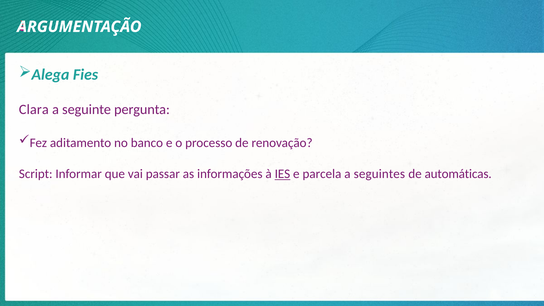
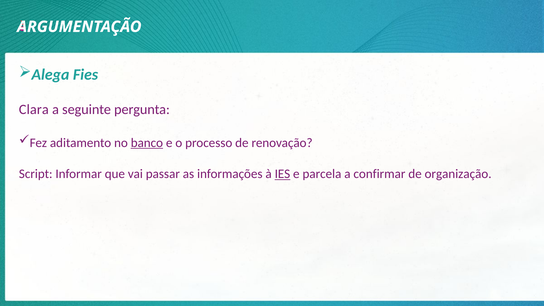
banco underline: none -> present (147, 143)
seguintes: seguintes -> confirmar (379, 174)
automáticas: automáticas -> organização (458, 174)
